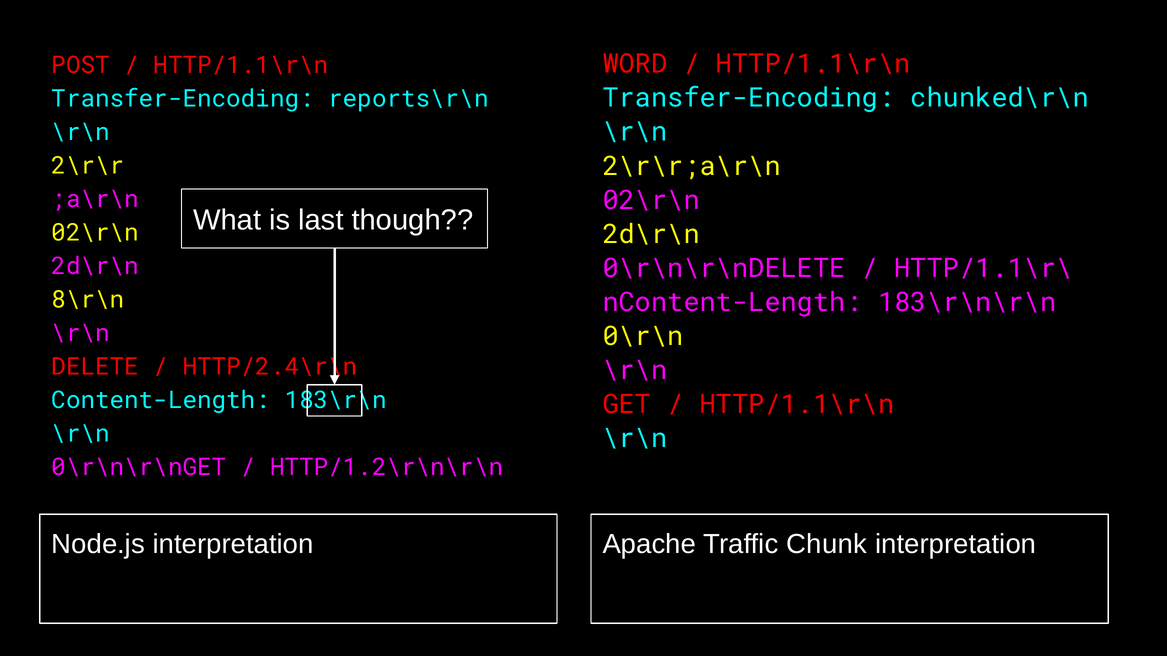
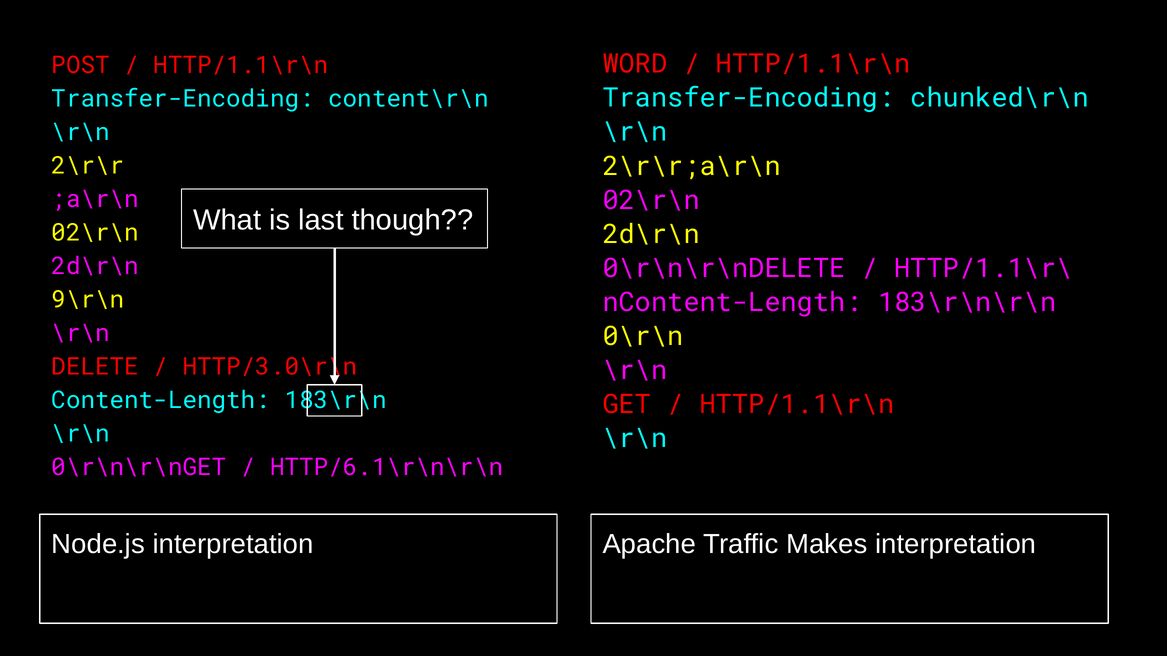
reports\r\n: reports\r\n -> content\r\n (408, 99)
8\r\n: 8\r\n -> 9\r\n (88, 300)
HTTP/2.4\r\n: HTTP/2.4\r\n -> HTTP/3.0\r\n (270, 367)
HTTP/1.2\r\n\r\n: HTTP/1.2\r\n\r\n -> HTTP/6.1\r\n\r\n (387, 468)
Chunk: Chunk -> Makes (827, 545)
